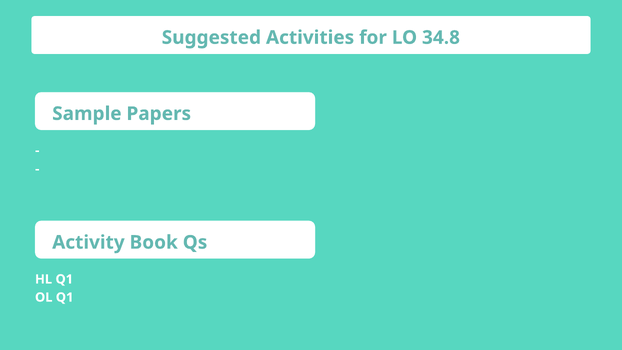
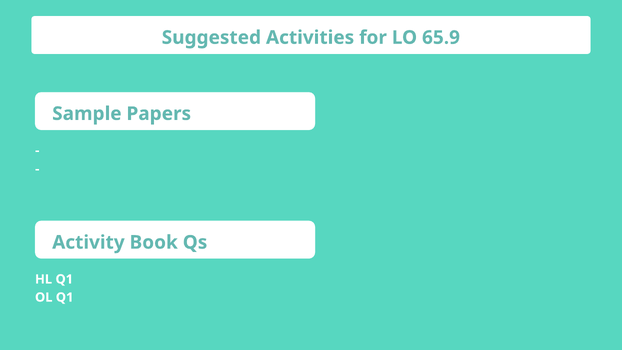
34.8: 34.8 -> 65.9 (441, 38)
